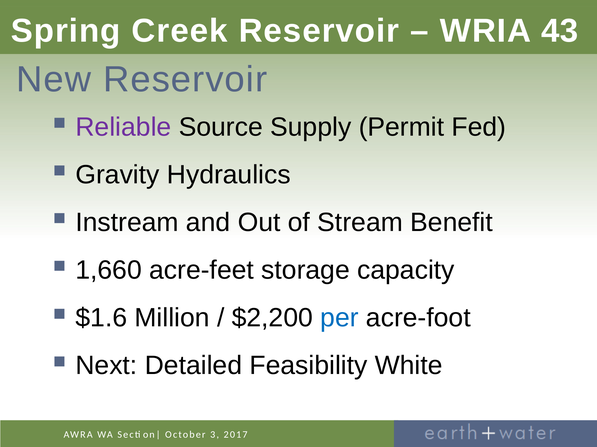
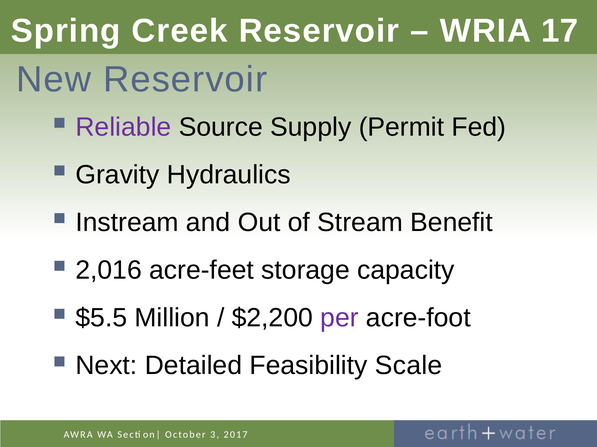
43: 43 -> 17 (560, 31)
1,660: 1,660 -> 2,016 (109, 271)
$1.6: $1.6 -> $5.5 (101, 318)
per colour: blue -> purple (339, 318)
White: White -> Scale (409, 366)
